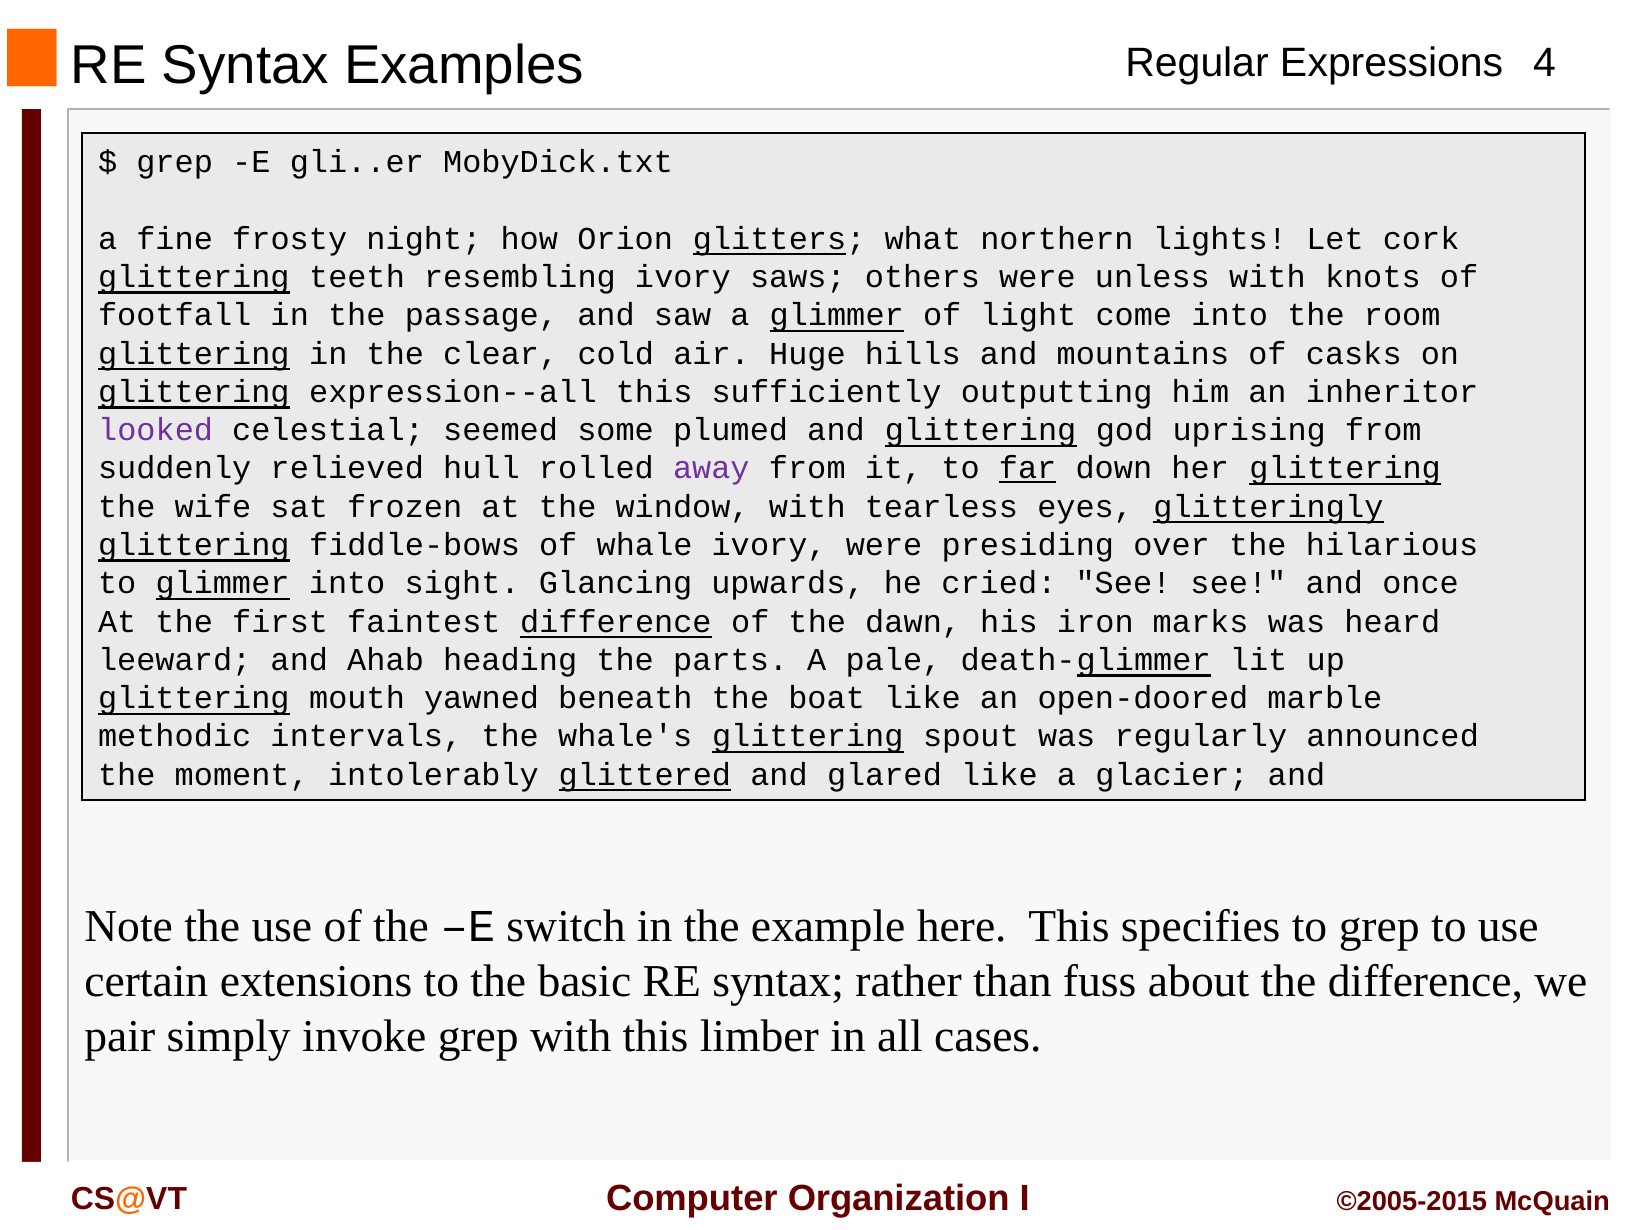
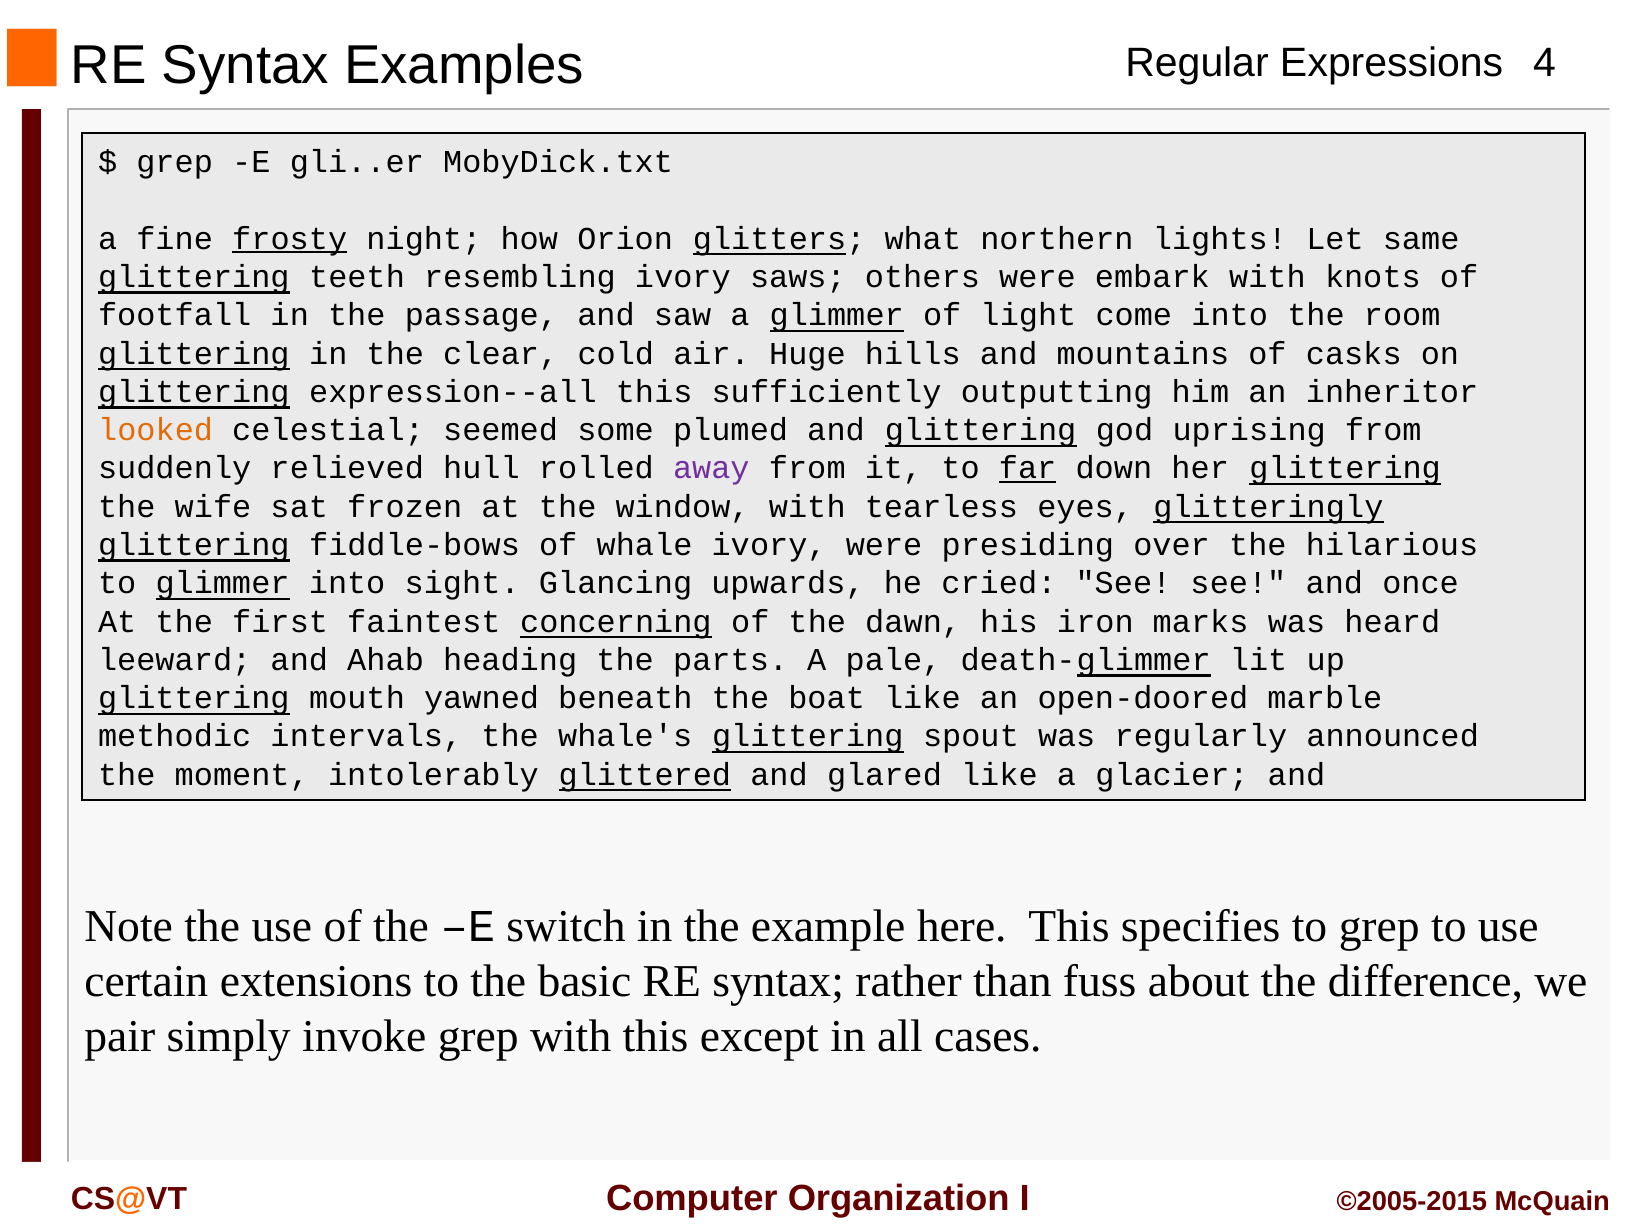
frosty underline: none -> present (290, 239)
cork: cork -> same (1421, 239)
unless: unless -> embark (1152, 277)
looked colour: purple -> orange (156, 430)
faintest difference: difference -> concerning (616, 622)
limber: limber -> except (759, 1036)
